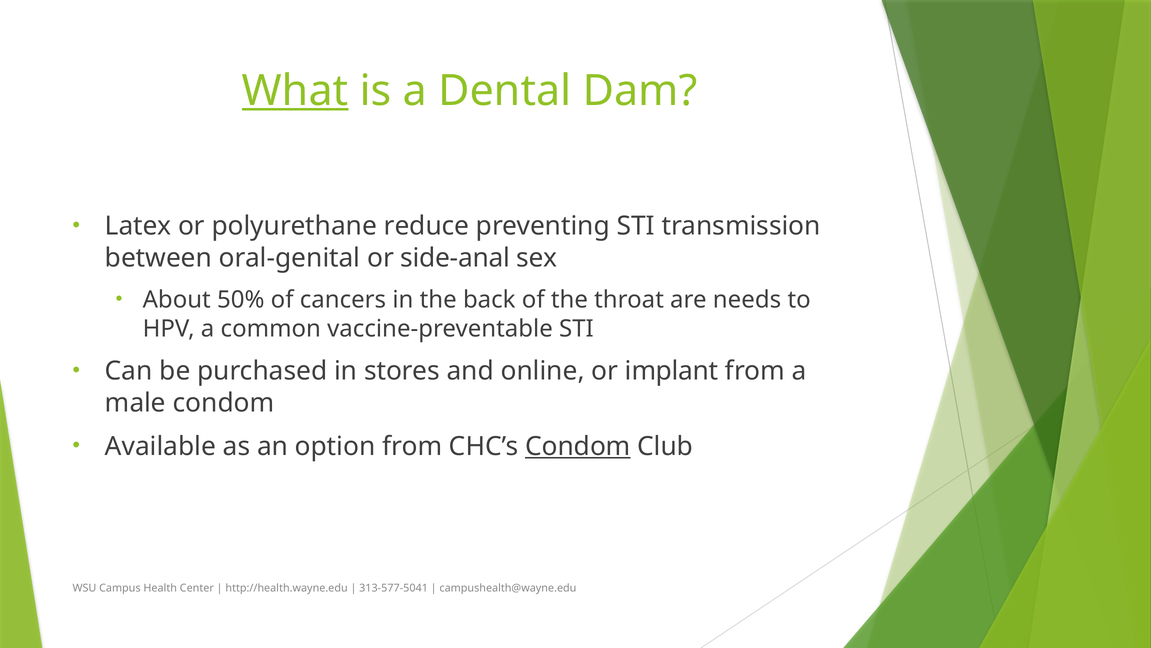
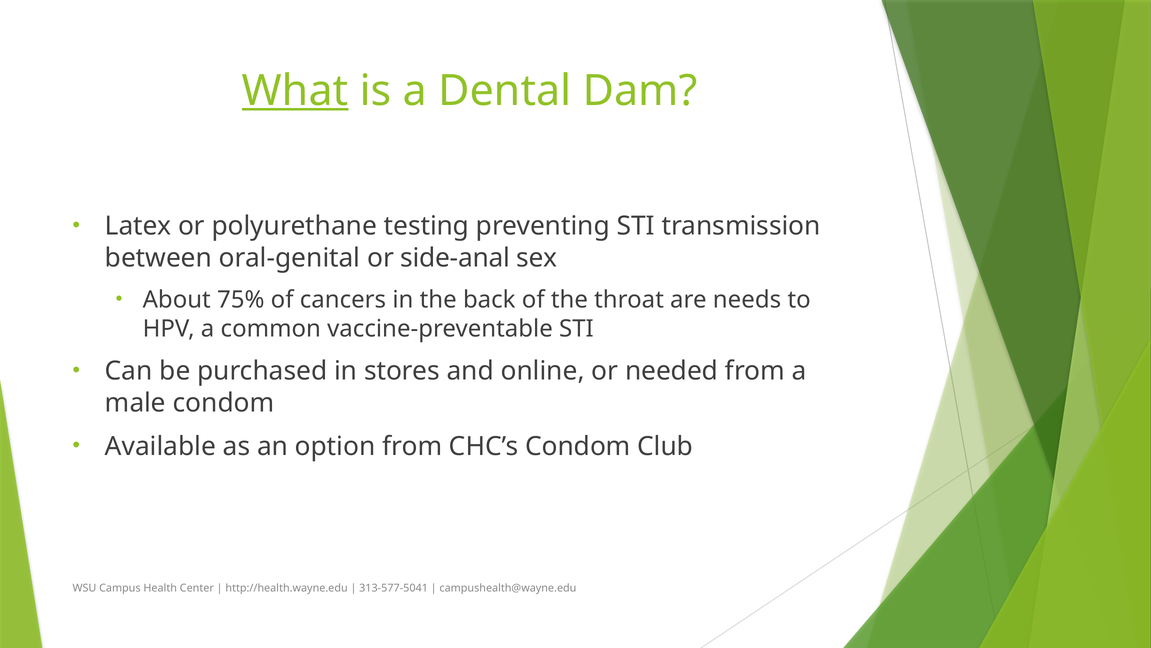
reduce: reduce -> testing (427, 226)
50%: 50% -> 75% (241, 300)
implant: implant -> needed (672, 371)
Condom underline: present -> none (578, 446)
